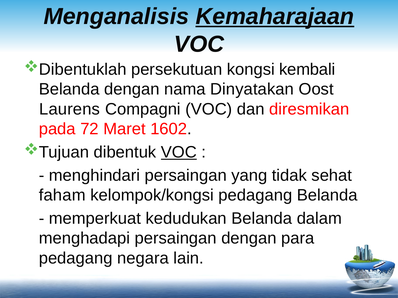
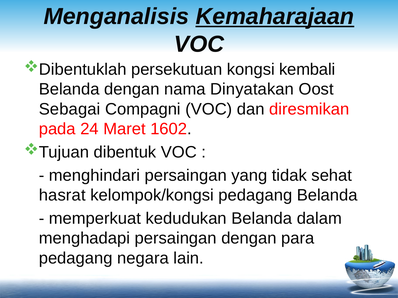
Laurens: Laurens -> Sebagai (70, 109)
72: 72 -> 24 (89, 129)
VOC underline: present -> none (179, 152)
faham: faham -> hasrat (62, 196)
